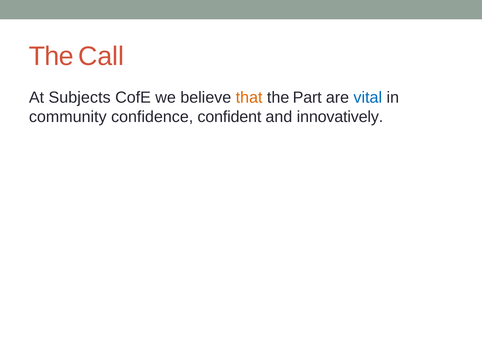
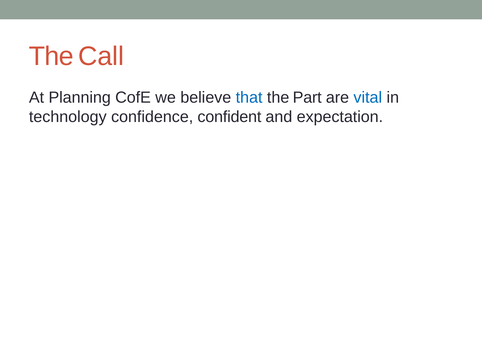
Subjects: Subjects -> Planning (80, 98)
that colour: orange -> blue (249, 98)
community: community -> technology (68, 117)
innovatively: innovatively -> expectation (340, 117)
